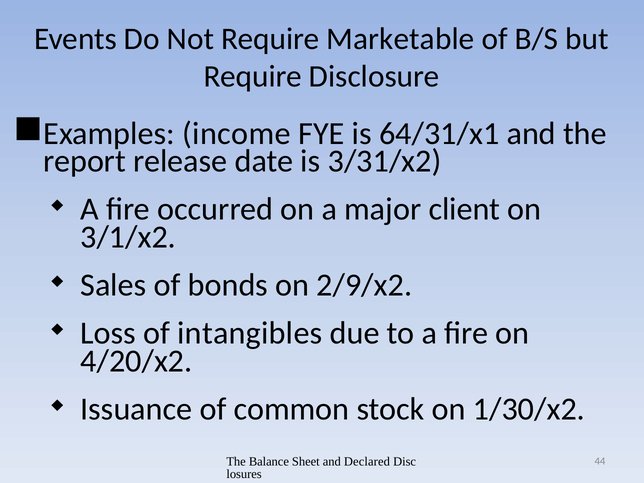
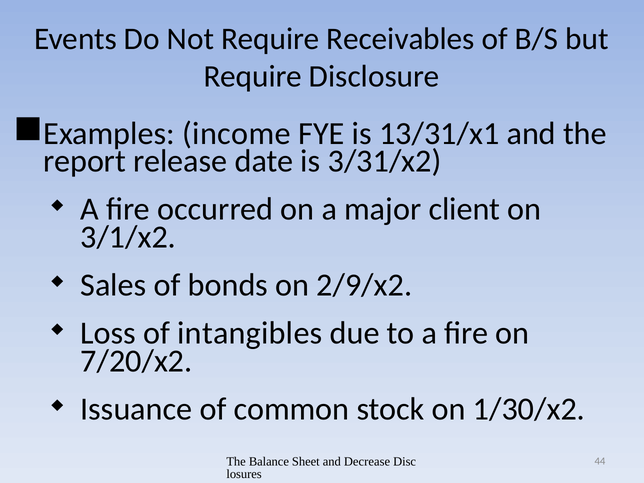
Marketable: Marketable -> Receivables (401, 39)
64/31/x1: 64/31/x1 -> 13/31/x1 (439, 133)
4/20/x2: 4/20/x2 -> 7/20/x2 (136, 361)
Declared: Declared -> Decrease (367, 461)
